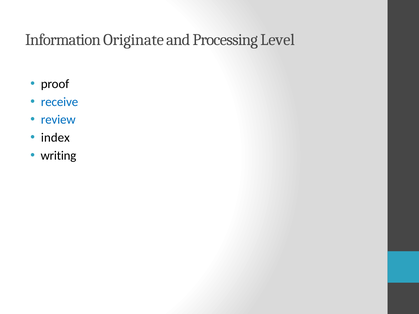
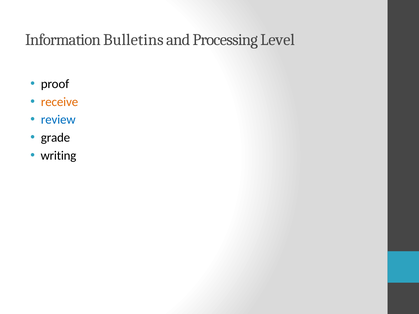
Originate: Originate -> Bulletins (133, 40)
receive colour: blue -> orange (60, 102)
index: index -> grade (55, 138)
